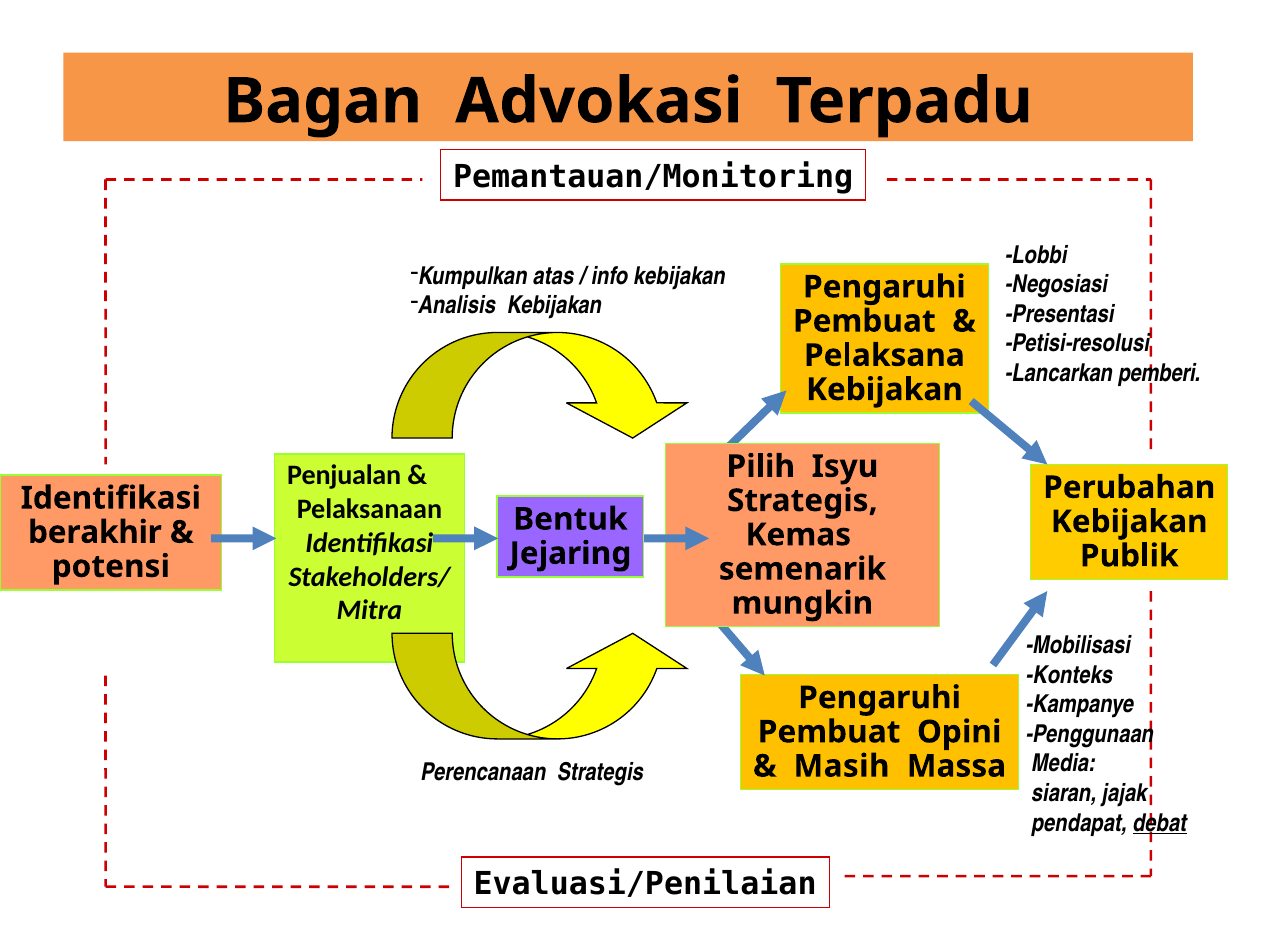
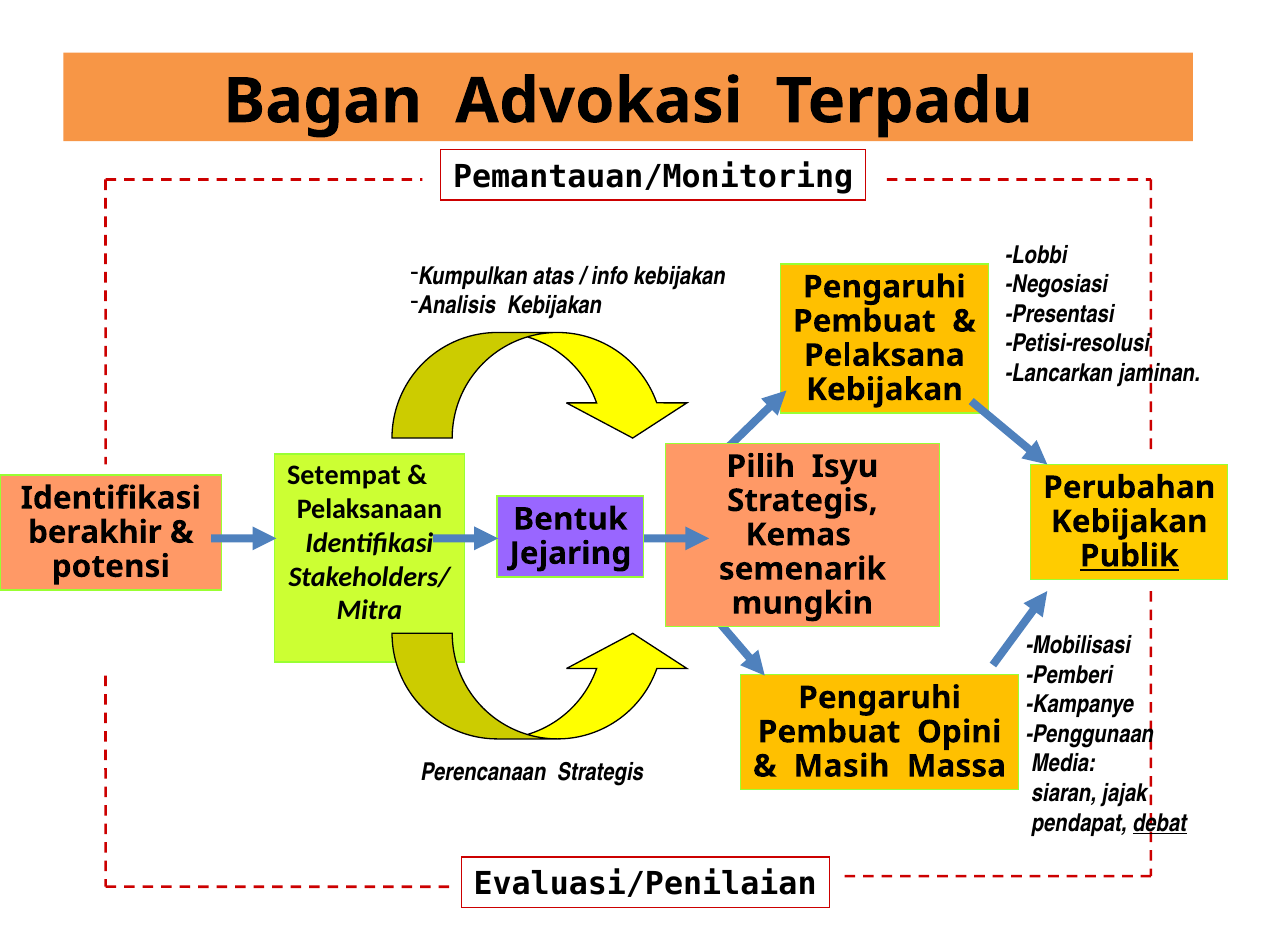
pemberi: pemberi -> jaminan (1160, 373)
Penjualan: Penjualan -> Setempat (344, 475)
Publik underline: none -> present (1129, 556)
Konteks: Konteks -> Pemberi (1069, 675)
